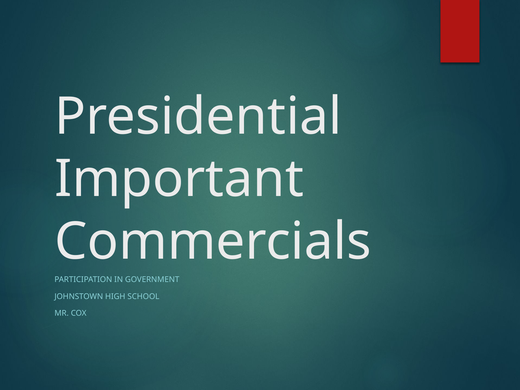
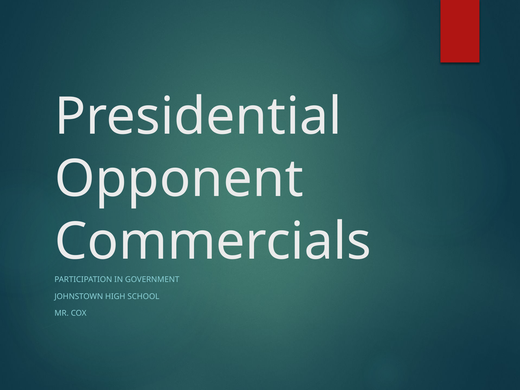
Important: Important -> Opponent (179, 179)
